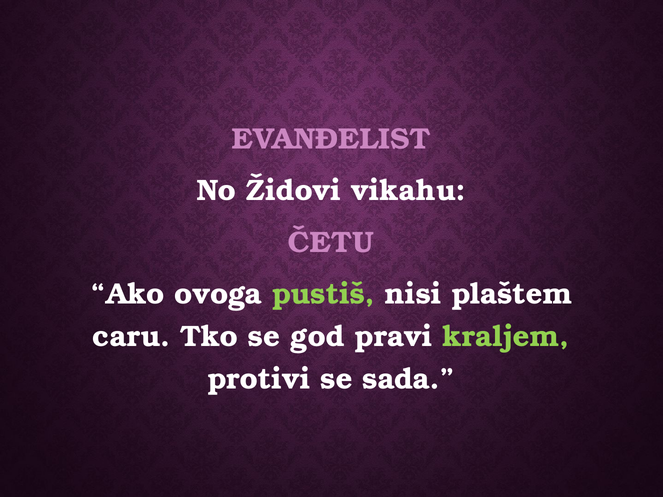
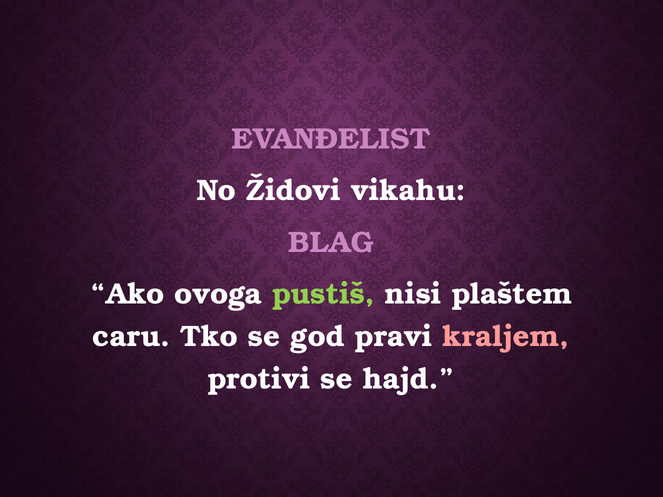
ČETU: ČETU -> BLAG (331, 243)
kraljem colour: light green -> pink (506, 337)
sada: sada -> hajd (409, 379)
